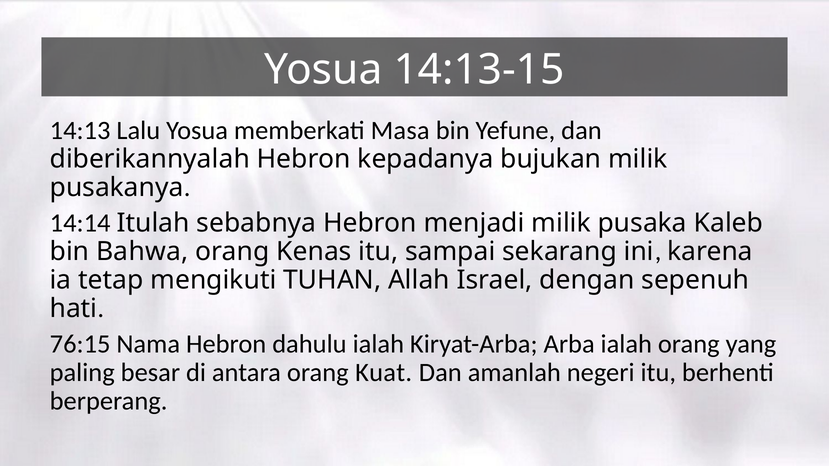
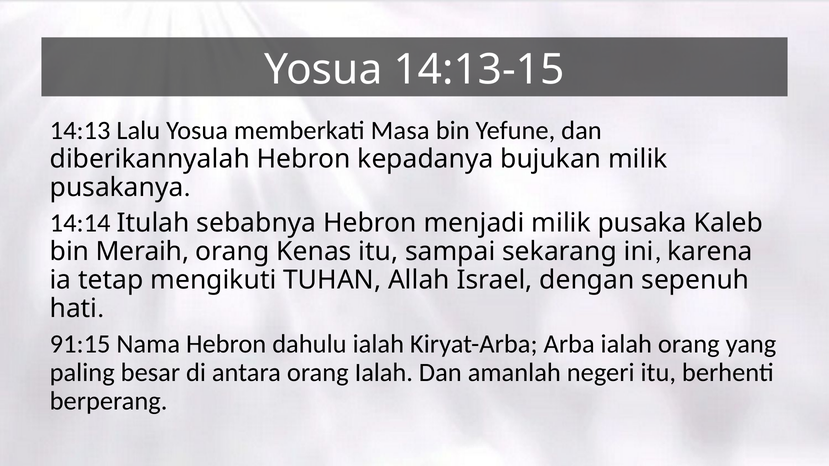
Bahwa: Bahwa -> Meraih (142, 252)
76:15: 76:15 -> 91:15 (80, 344)
orang Kuat: Kuat -> Ialah (384, 373)
